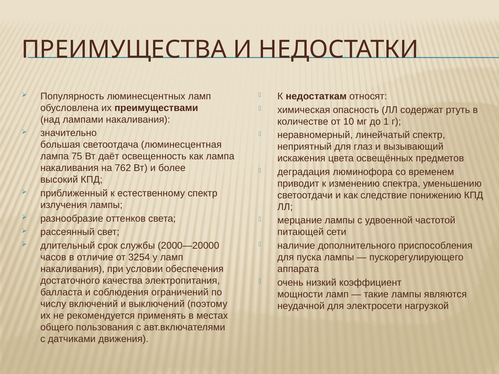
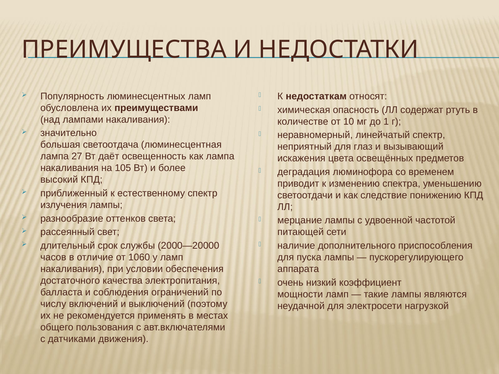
75: 75 -> 27 (77, 157)
762: 762 -> 105 (123, 168)
3254: 3254 -> 1060 (139, 257)
